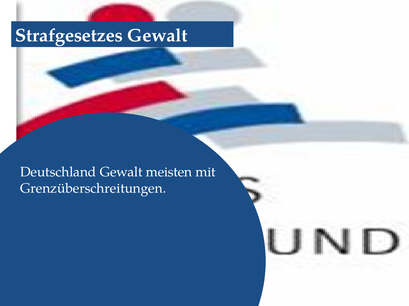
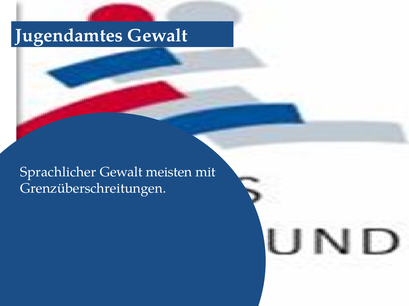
Strafgesetzes: Strafgesetzes -> Jugendamtes (69, 36)
Deutschland: Deutschland -> Sprachlicher (58, 172)
